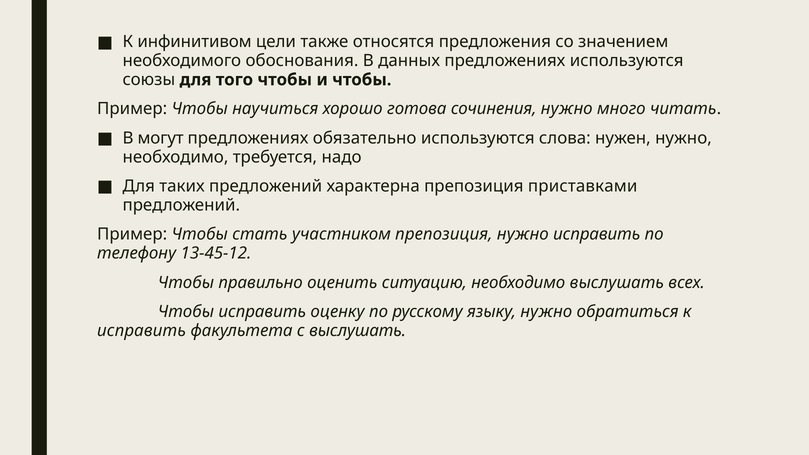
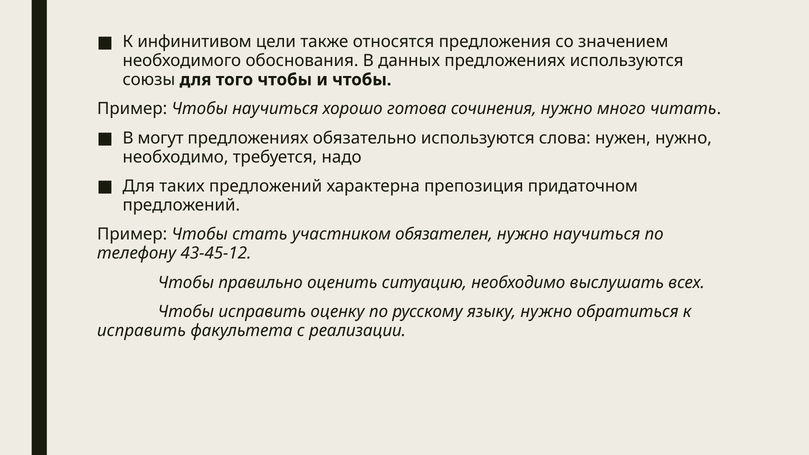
приставками: приставками -> придаточном (583, 186)
участником препозиция: препозиция -> обязателен (444, 234)
нужно исправить: исправить -> научиться (597, 234)
13-45-12: 13-45-12 -> 43-45-12 (216, 253)
с выслушать: выслушать -> реализации (358, 331)
